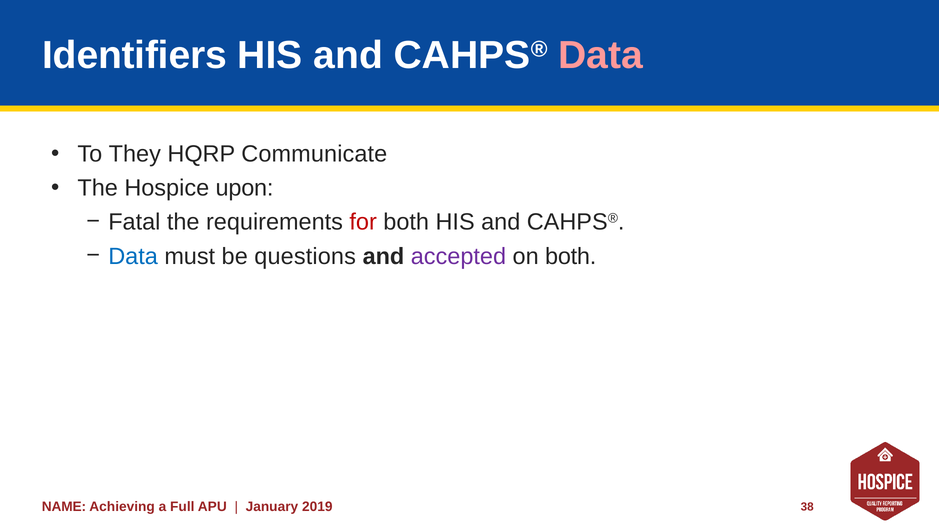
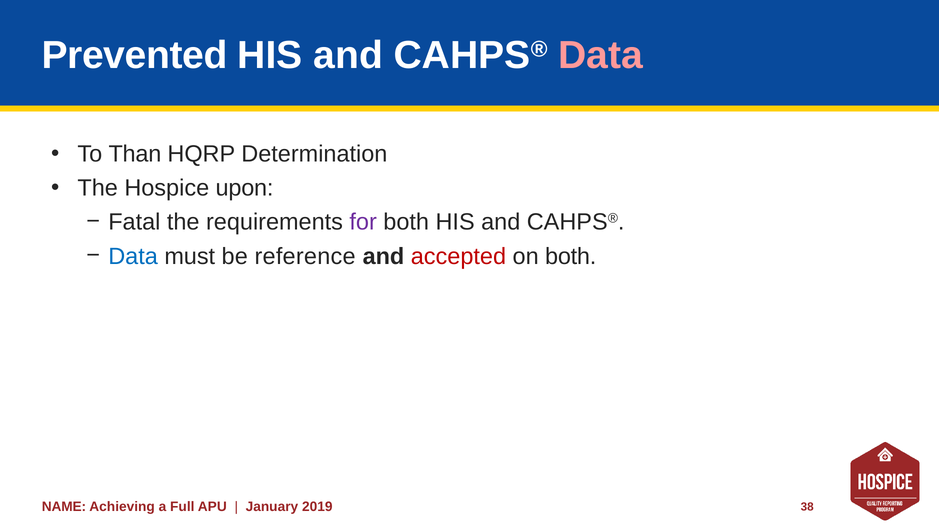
Identifiers: Identifiers -> Prevented (135, 56)
They: They -> Than (135, 154)
Communicate: Communicate -> Determination (314, 154)
for colour: red -> purple (363, 222)
questions: questions -> reference (305, 256)
accepted colour: purple -> red (458, 256)
